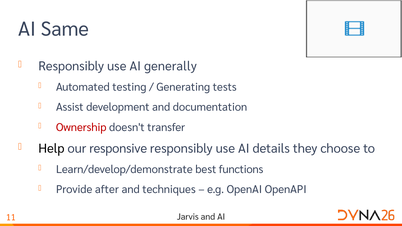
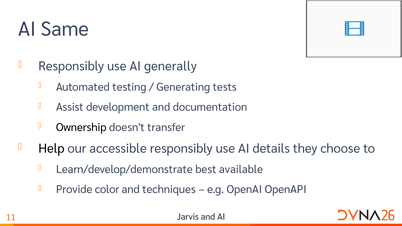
Ownership colour: red -> black (81, 127)
responsive: responsive -> accessible (118, 149)
functions: functions -> available (241, 170)
after: after -> color (107, 190)
